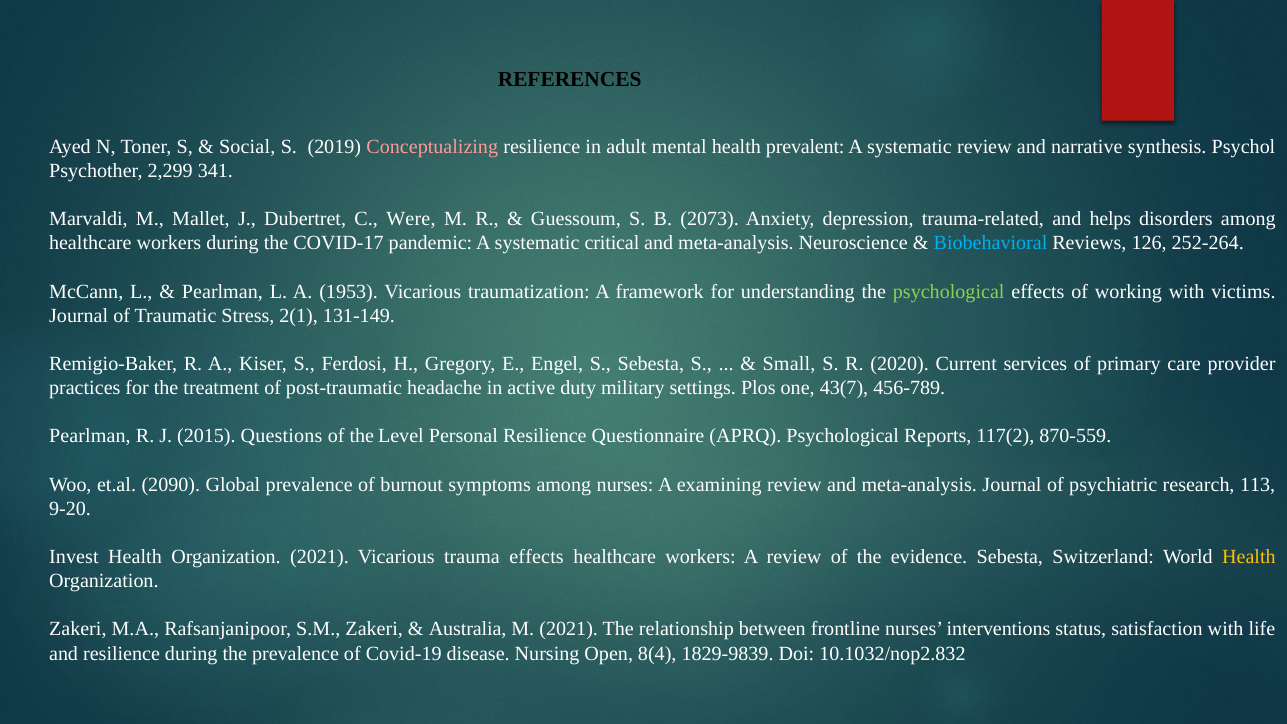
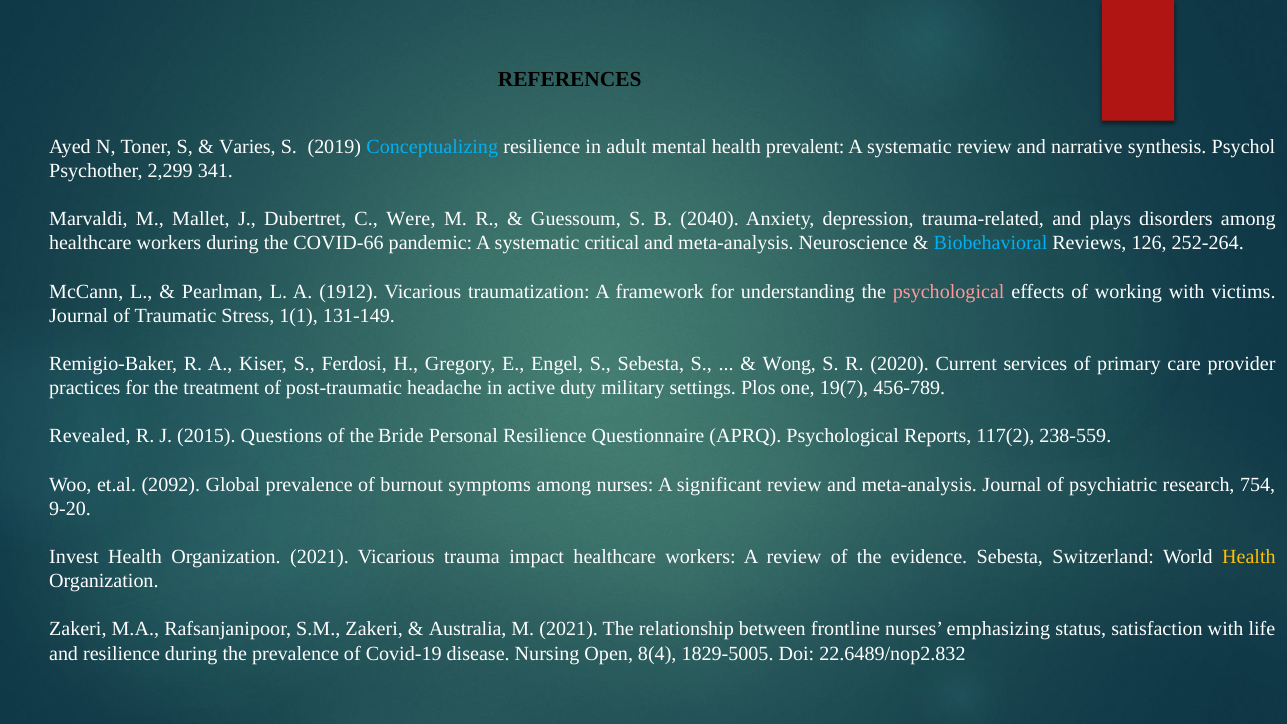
Social: Social -> Varies (247, 147)
Conceptualizing colour: pink -> light blue (432, 147)
2073: 2073 -> 2040 (710, 219)
helps: helps -> plays (1110, 219)
COVID-17: COVID-17 -> COVID-66 (339, 243)
1953: 1953 -> 1912 (349, 291)
psychological colour: light green -> pink (949, 291)
2(1: 2(1 -> 1(1 (299, 316)
Small: Small -> Wong (789, 364)
43(7: 43(7 -> 19(7 (844, 388)
Pearlman: Pearlman -> Revealed (90, 436)
Level: Level -> Bride (401, 436)
870-559: 870-559 -> 238-559 (1075, 436)
2090: 2090 -> 2092 (171, 484)
examining: examining -> significant (719, 484)
113: 113 -> 754 (1258, 484)
trauma effects: effects -> impact (537, 557)
interventions: interventions -> emphasizing (998, 629)
1829-9839: 1829-9839 -> 1829-5005 (728, 653)
10.1032/nop2.832: 10.1032/nop2.832 -> 22.6489/nop2.832 (892, 653)
